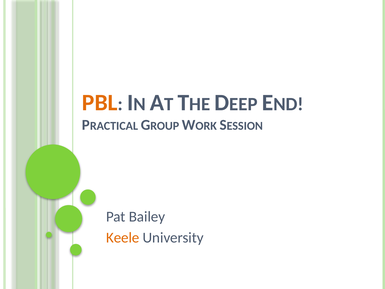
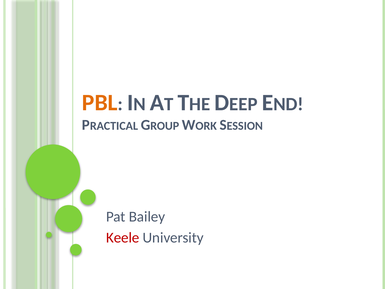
Keele colour: orange -> red (123, 238)
